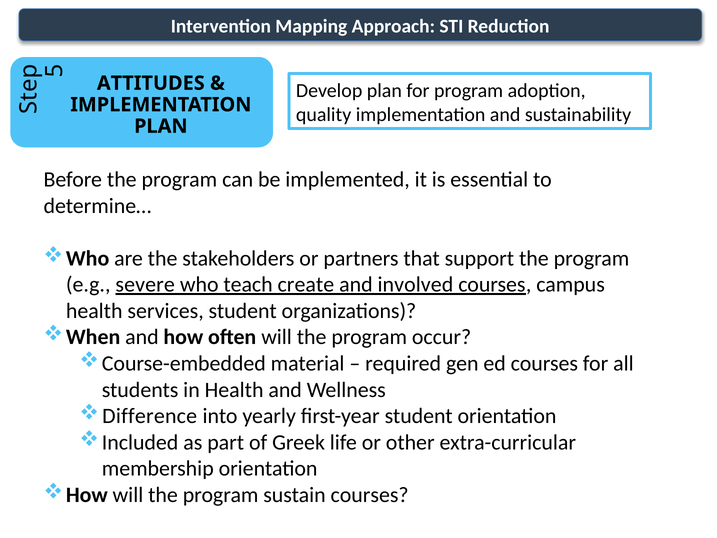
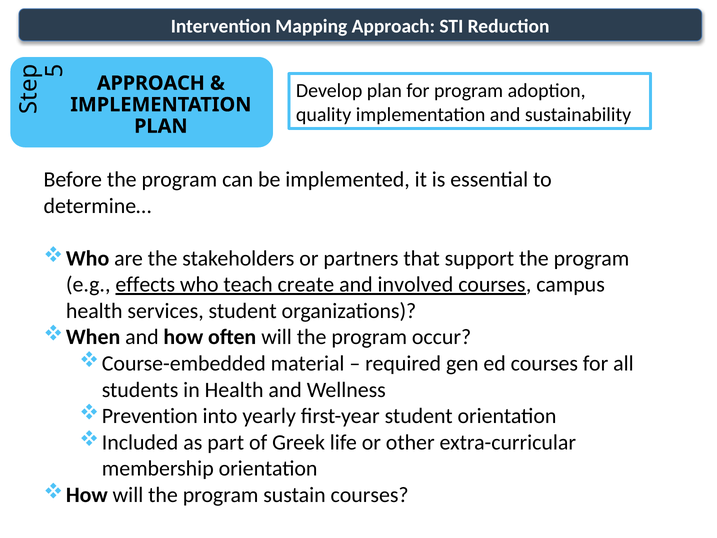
ATTITUDES: ATTITUDES -> APPROACH (151, 83)
severe: severe -> effects (145, 285)
Difference: Difference -> Prevention (150, 416)
